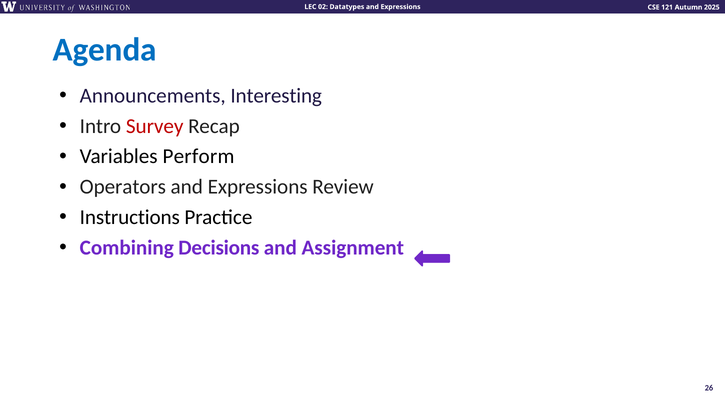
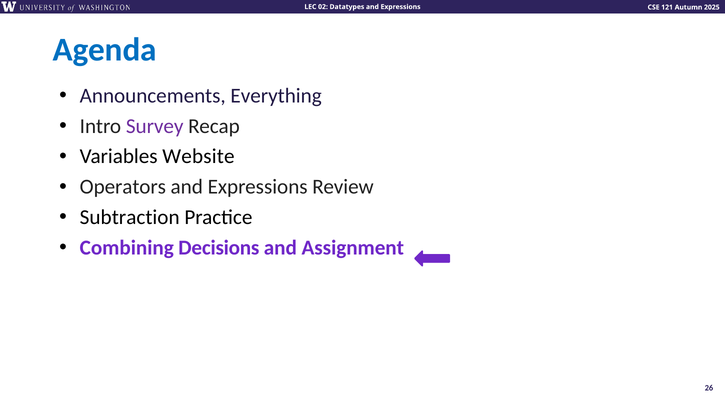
Interesting: Interesting -> Everything (276, 96)
Survey colour: red -> purple (155, 126)
Perform: Perform -> Website (198, 156)
Instructions: Instructions -> Subtraction (130, 217)
